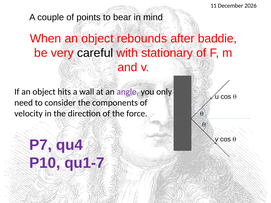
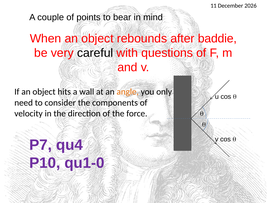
stationary: stationary -> questions (167, 53)
angle colour: purple -> orange (128, 92)
qu1-7: qu1-7 -> qu1-0 (84, 163)
